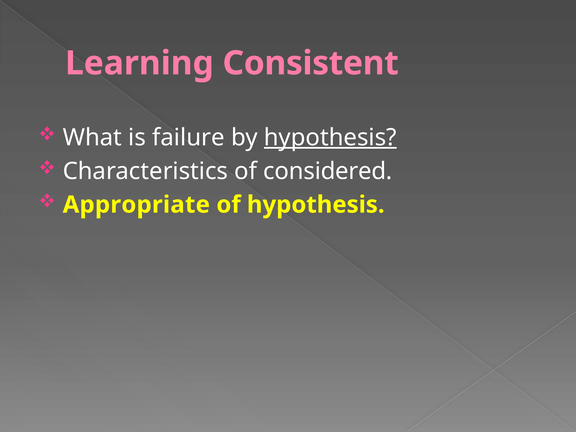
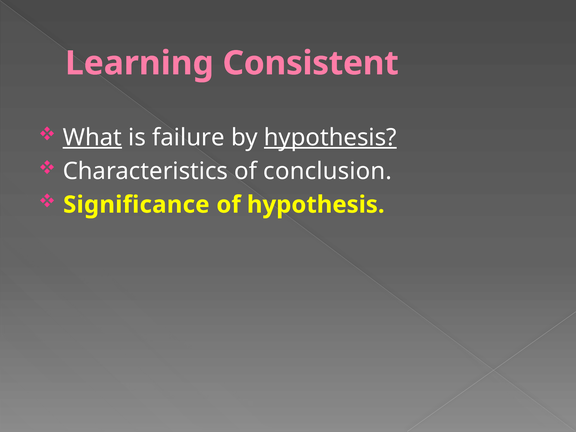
What underline: none -> present (92, 138)
considered: considered -> conclusion (328, 171)
Appropriate: Appropriate -> Significance (136, 205)
